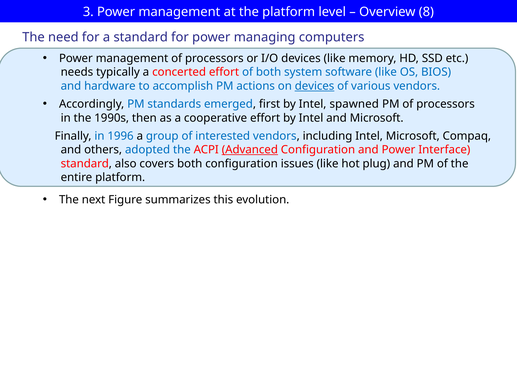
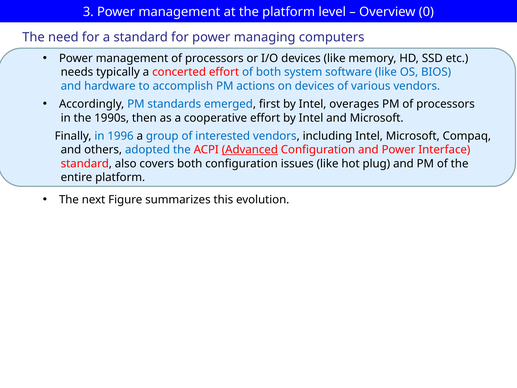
8: 8 -> 0 (426, 12)
devices underline: present -> none (315, 86)
spawned: spawned -> overages (354, 104)
